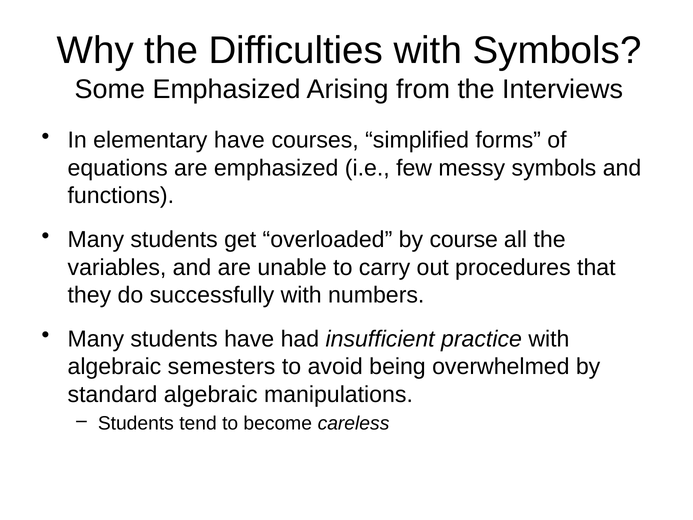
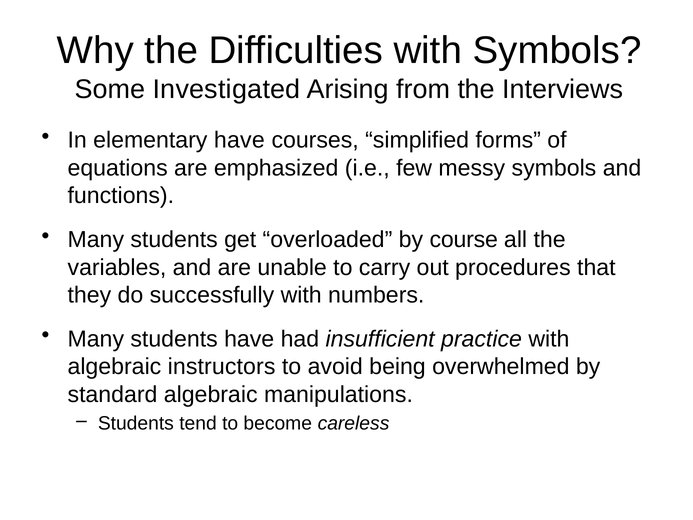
Some Emphasized: Emphasized -> Investigated (227, 89)
semesters: semesters -> instructors (222, 367)
